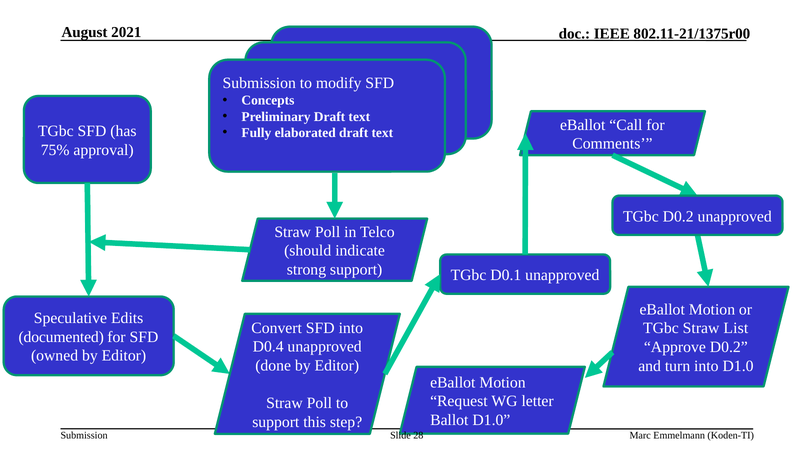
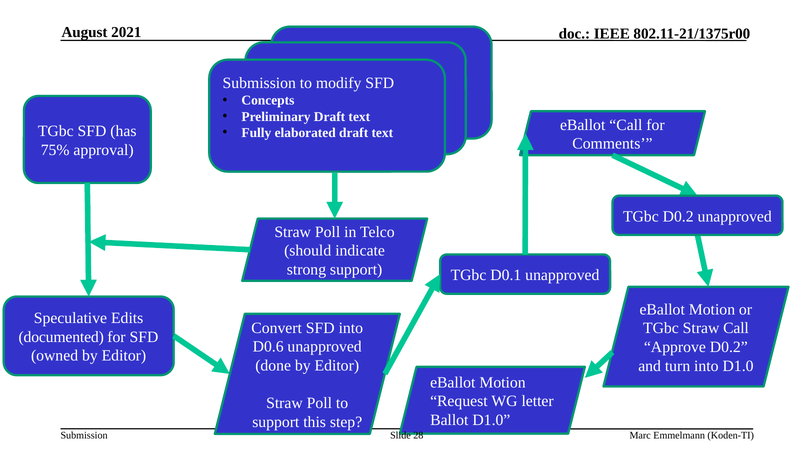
Straw List: List -> Call (736, 328)
D0.4: D0.4 -> D0.6 (268, 347)
